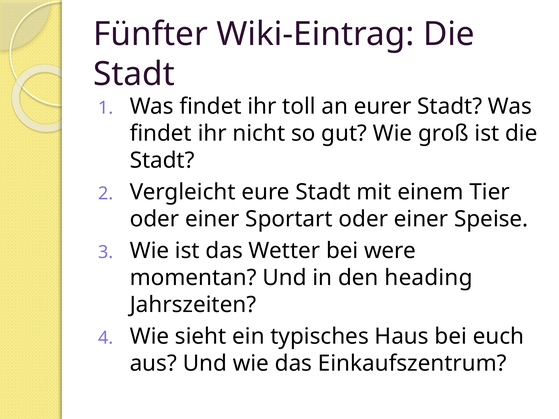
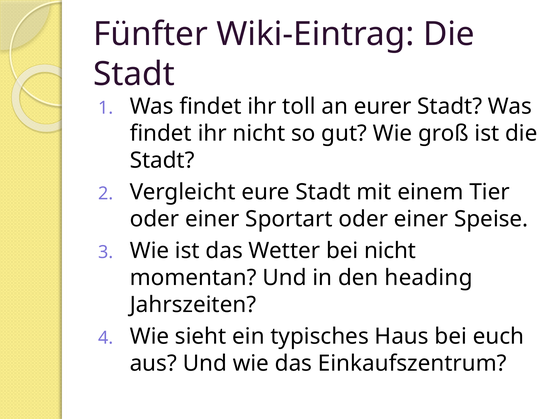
bei were: were -> nicht (390, 251)
